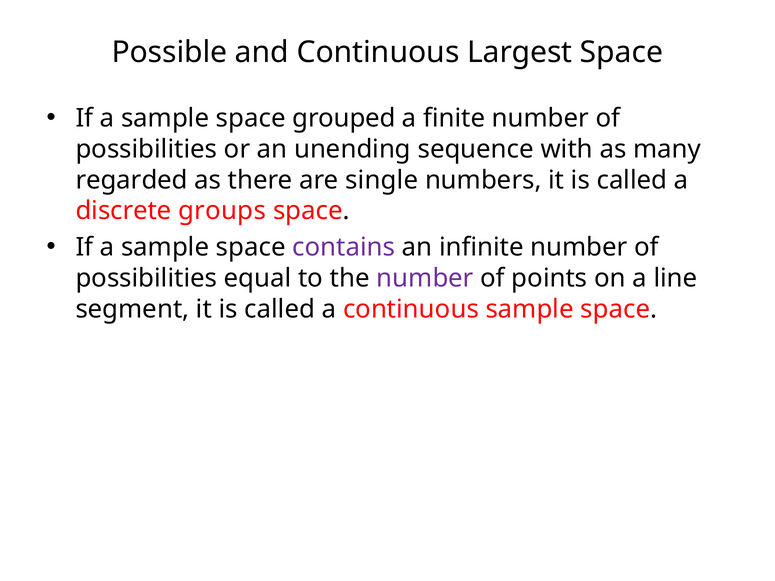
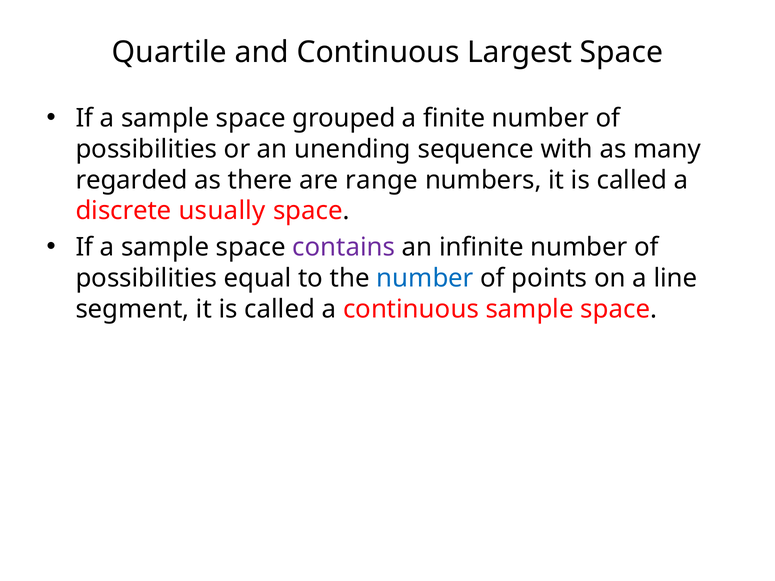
Possible: Possible -> Quartile (169, 52)
single: single -> range (382, 180)
groups: groups -> usually (222, 211)
number colour: purple -> blue (425, 278)
